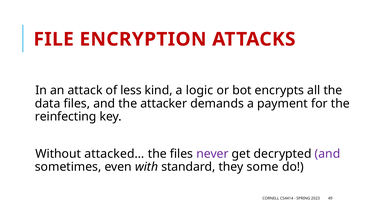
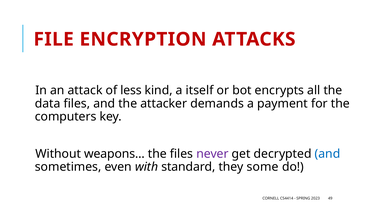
logic: logic -> itself (200, 90)
reinfecting: reinfecting -> computers (66, 117)
attacked…: attacked… -> weapons… (114, 154)
and colour: purple -> blue (327, 154)
